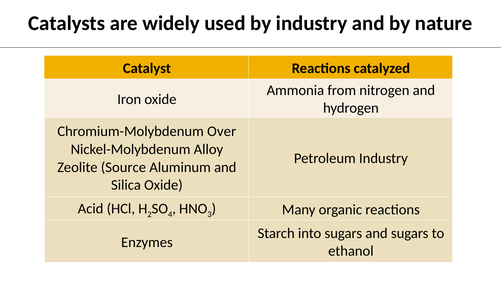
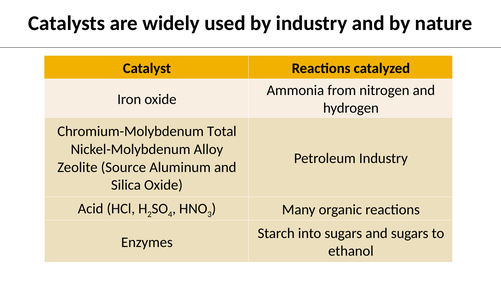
Over: Over -> Total (222, 131)
